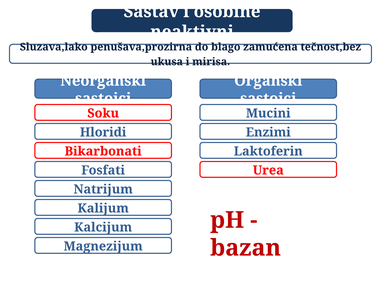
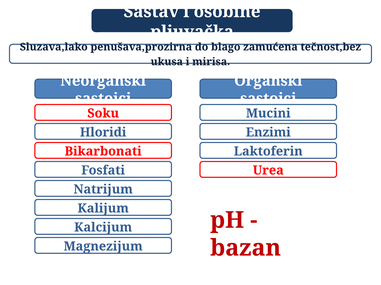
neaktivni: neaktivni -> pljuvačka (192, 32)
